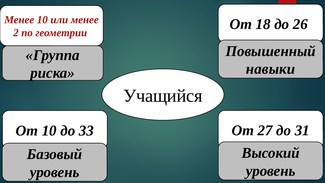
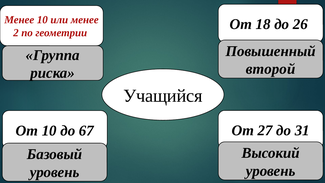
навыки: навыки -> второй (271, 69)
33: 33 -> 67 (86, 131)
